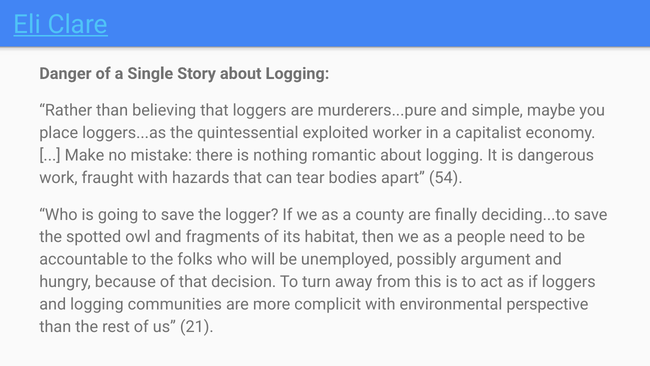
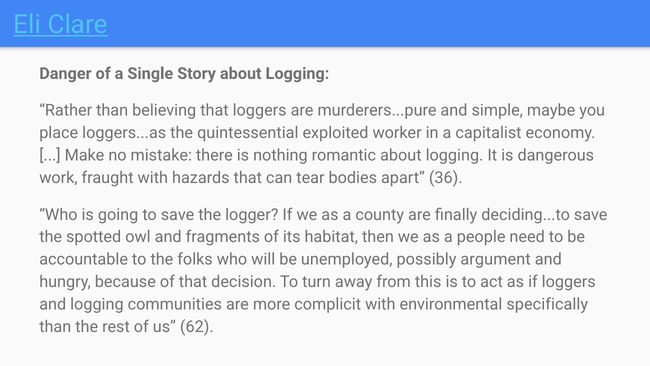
54: 54 -> 36 (446, 178)
perspective: perspective -> specifically (547, 304)
21: 21 -> 62 (197, 327)
